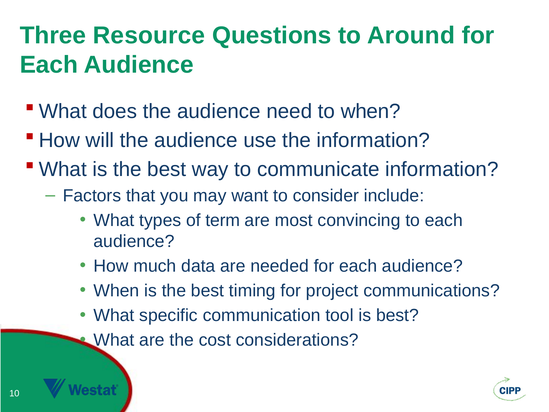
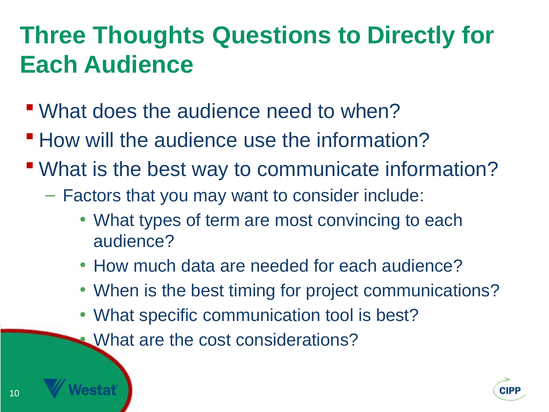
Resource: Resource -> Thoughts (149, 36)
Around: Around -> Directly (411, 36)
